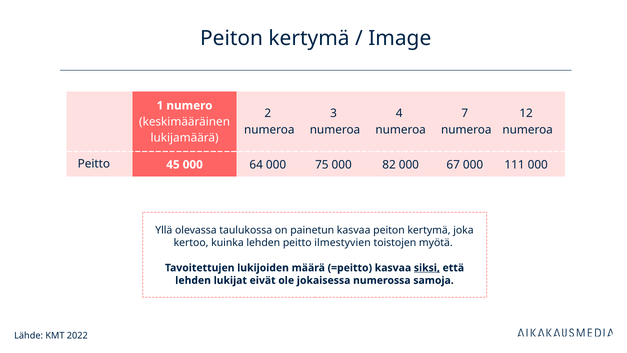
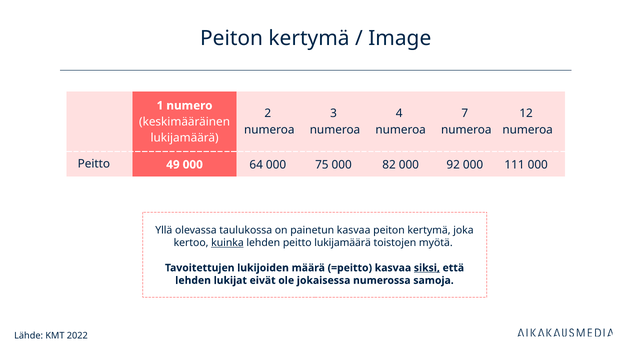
45: 45 -> 49 (173, 165)
67: 67 -> 92 (453, 165)
kuinka underline: none -> present (227, 243)
peitto ilmestyvien: ilmestyvien -> lukijamäärä (343, 243)
